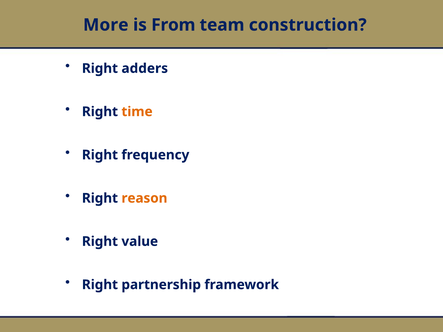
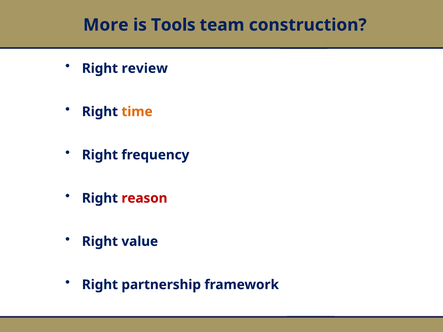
From: From -> Tools (173, 25)
adders: adders -> review (145, 68)
reason colour: orange -> red (144, 198)
